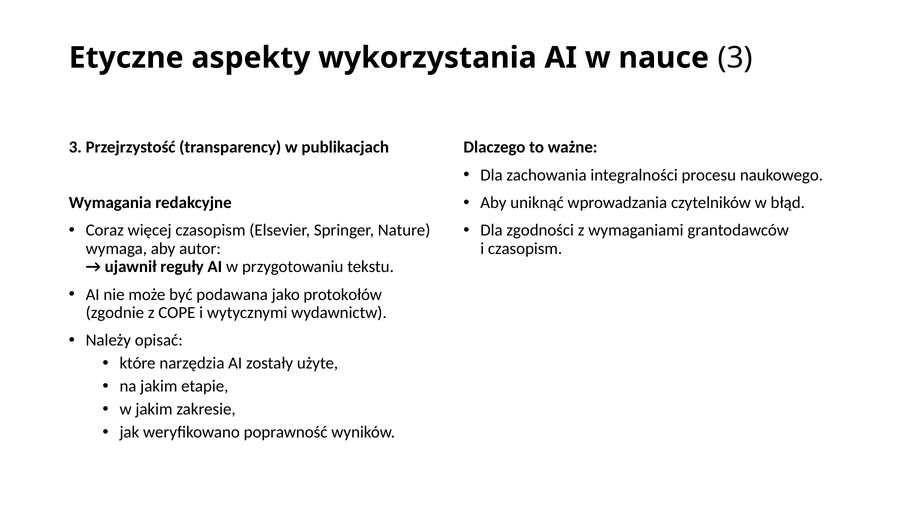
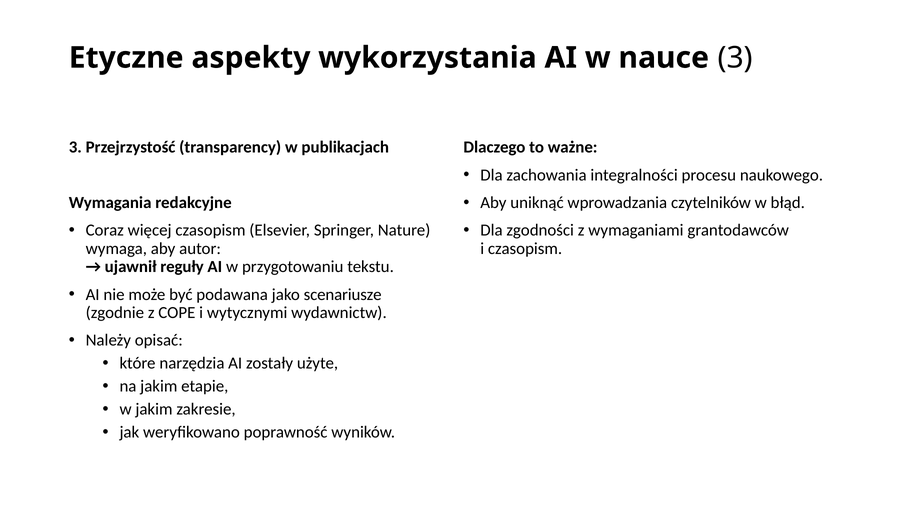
protokołów: protokołów -> scenariusze (343, 295)
